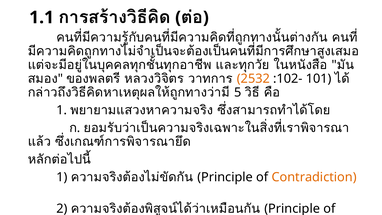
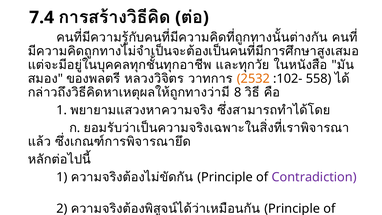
1.1: 1.1 -> 7.4 (42, 17)
101: 101 -> 558 (319, 79)
5: 5 -> 8 (238, 92)
Contradiction colour: orange -> purple (314, 177)
